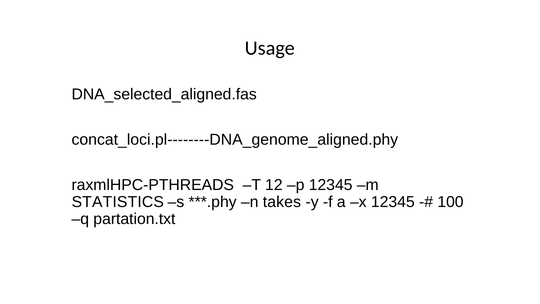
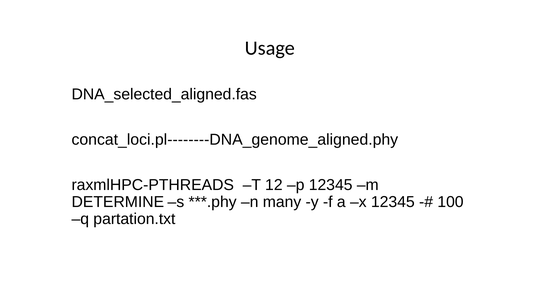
STATISTICS: STATISTICS -> DETERMINE (118, 202)
takes: takes -> many (282, 202)
